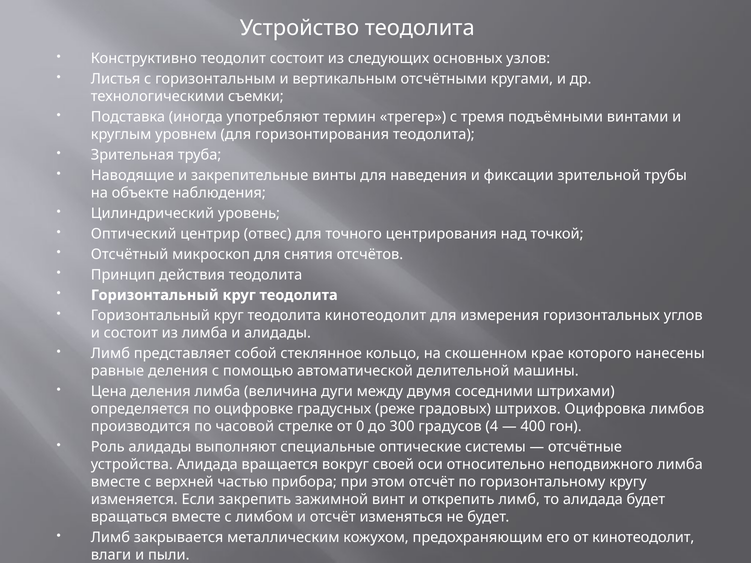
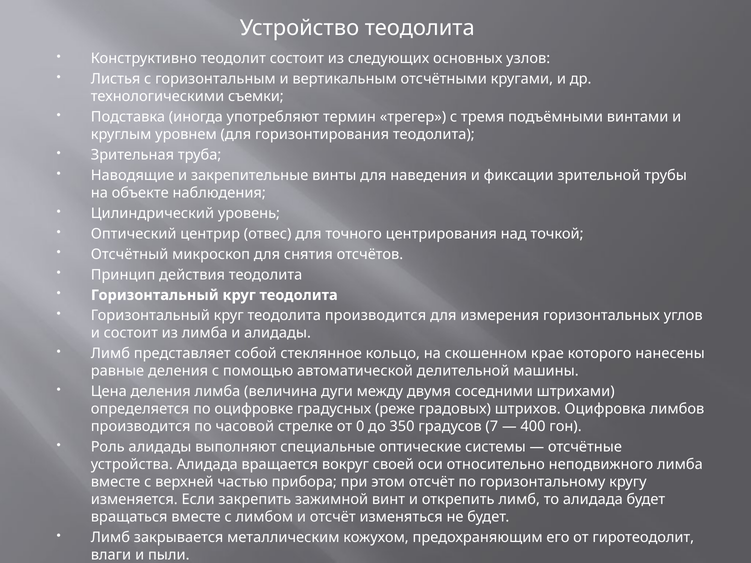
теодолита кинотеодолит: кинотеодолит -> производится (375, 316)
300: 300 -> 350 (402, 427)
4: 4 -> 7 (492, 427)
от кинотеодолит: кинотеодолит -> гиротеодолит (643, 538)
